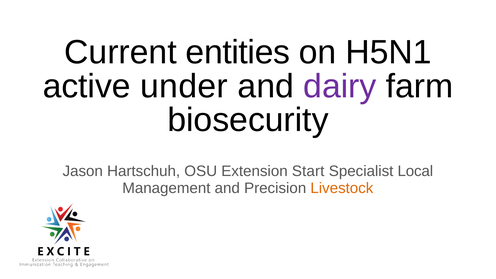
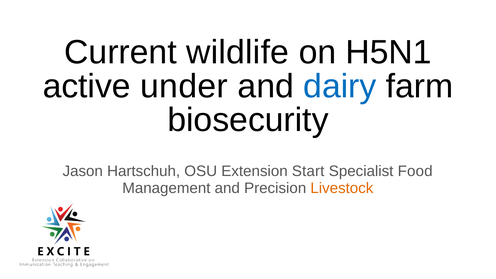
entities: entities -> wildlife (238, 52)
dairy colour: purple -> blue (340, 86)
Local: Local -> Food (415, 171)
